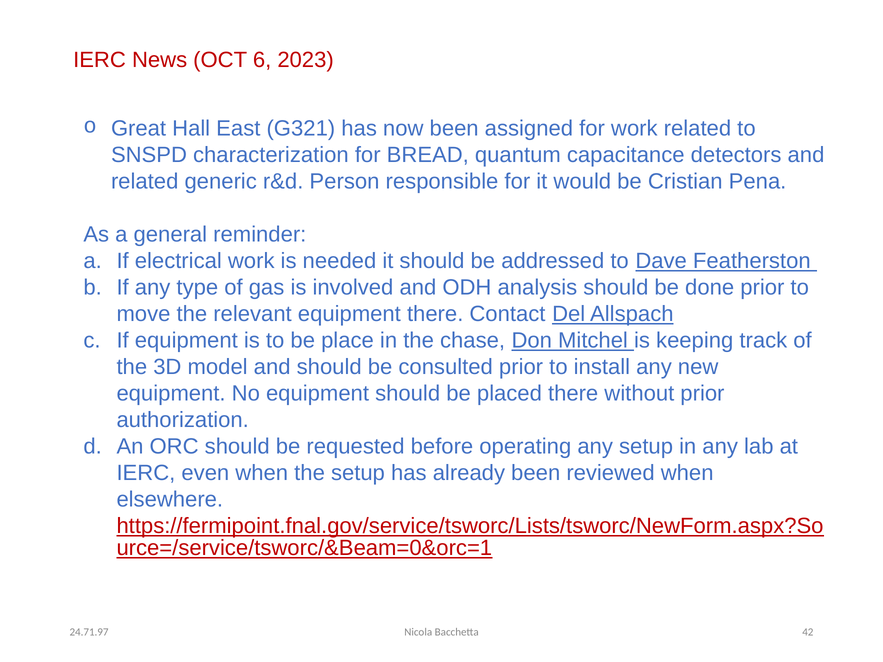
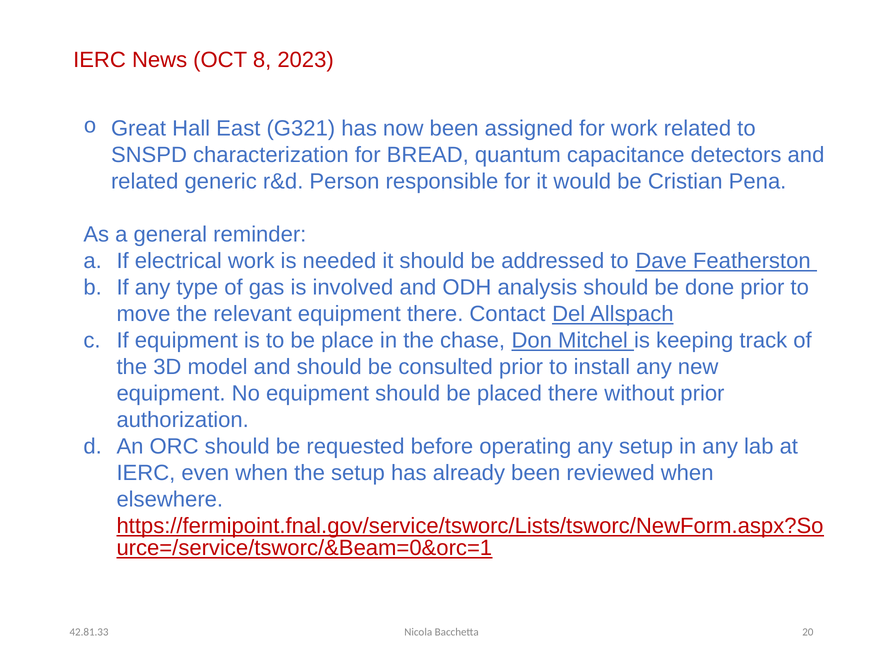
6: 6 -> 8 (262, 60)
42: 42 -> 20 (808, 632)
24.71.97: 24.71.97 -> 42.81.33 (89, 632)
